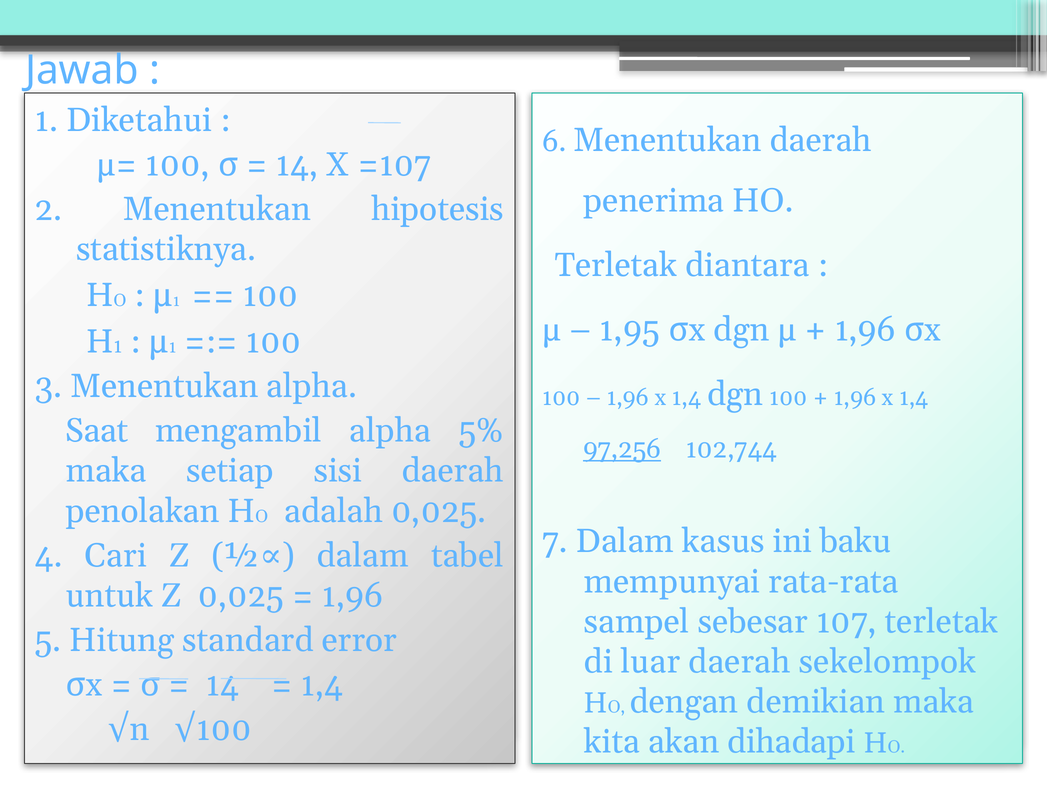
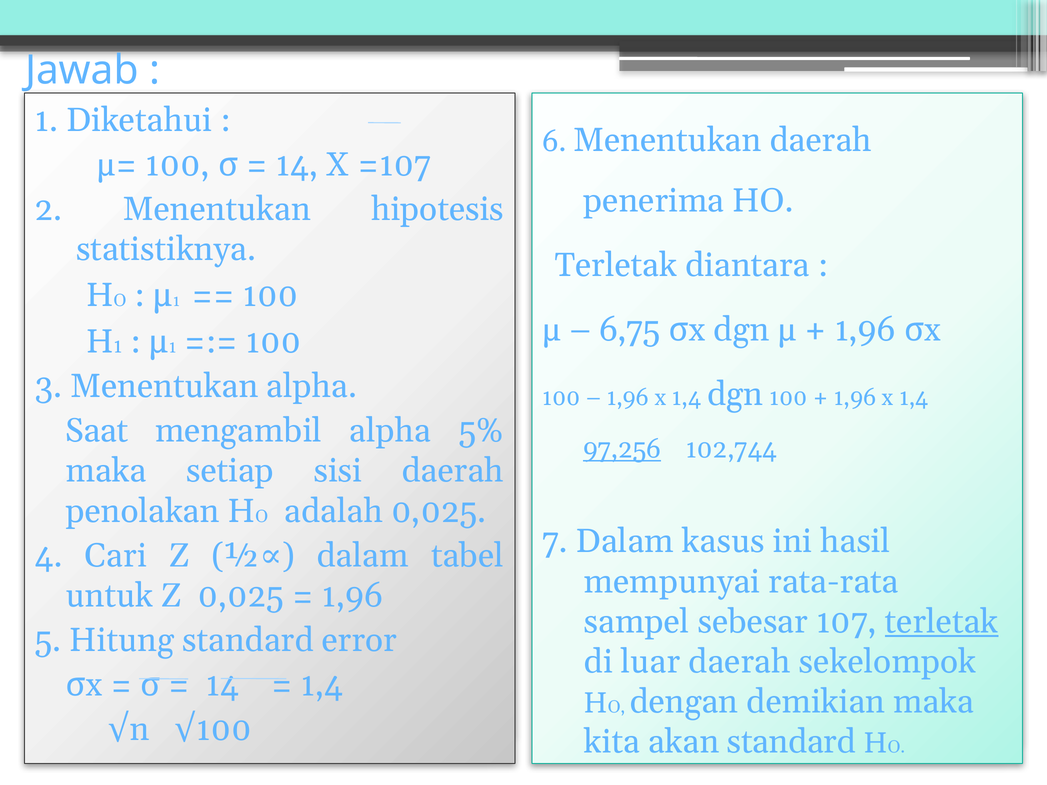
1,95: 1,95 -> 6,75 (630, 330)
baku: baku -> hasil (855, 542)
terletak underline: none -> present (942, 622)
akan dihadapi: dihadapi -> standard (792, 742)
